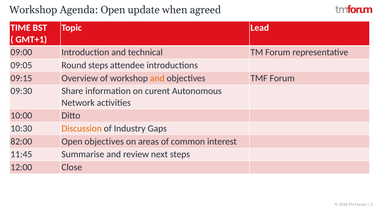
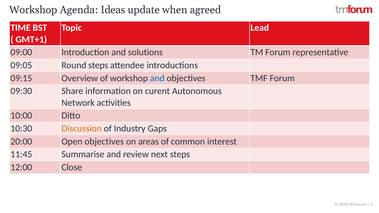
Agenda Open: Open -> Ideas (113, 10)
technical: technical -> solutions (145, 52)
and colour: orange -> blue (157, 78)
82:00: 82:00 -> 20:00 (21, 142)
